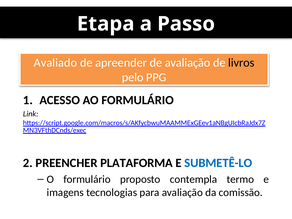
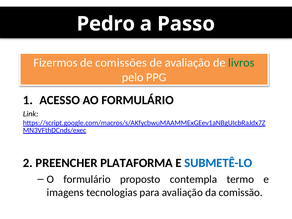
Etapa: Etapa -> Pedro (106, 24)
Avaliado: Avaliado -> Fizermos (55, 63)
apreender: apreender -> comissões (121, 63)
livros colour: black -> green (241, 63)
